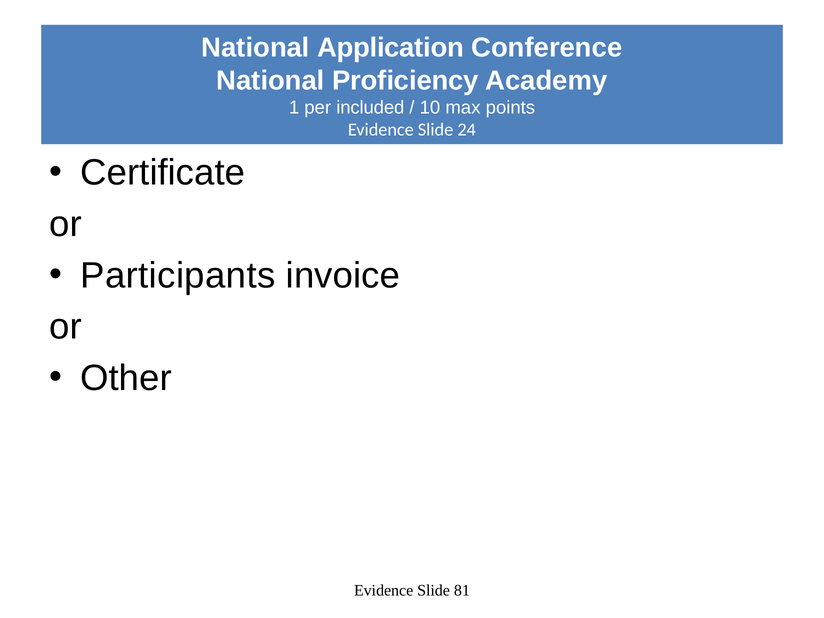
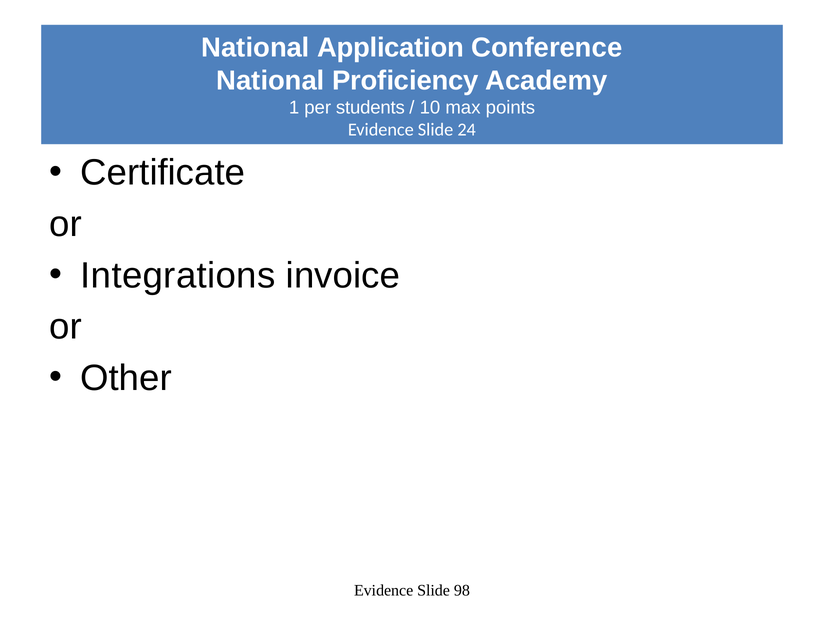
included: included -> students (370, 108)
Participants: Participants -> Integrations (178, 275)
81: 81 -> 98 (462, 590)
